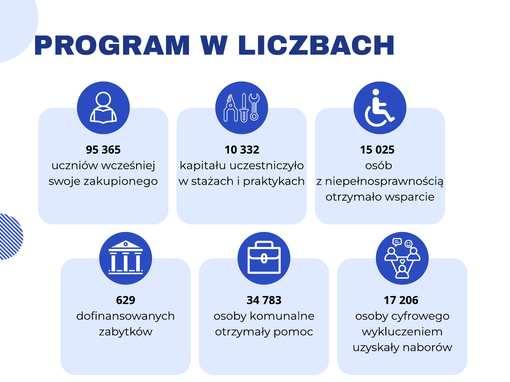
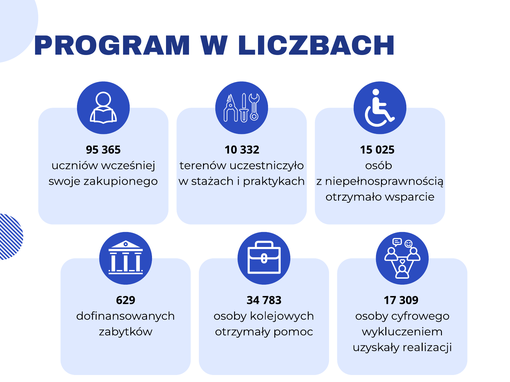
kapitału: kapitału -> terenów (203, 166)
206: 206 -> 309 (409, 301)
komunalne: komunalne -> kolejowych (282, 316)
naborów: naborów -> realizacji (427, 348)
